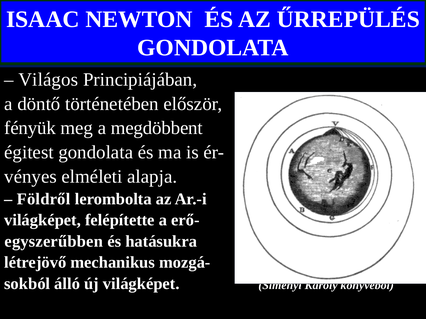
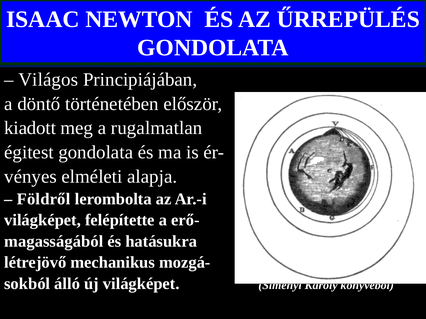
fényük: fényük -> kiadott (30, 128)
megdöbbent: megdöbbent -> rugalmatlan (157, 128)
egyszerűbben: egyszerűbben -> magasságából (54, 242)
